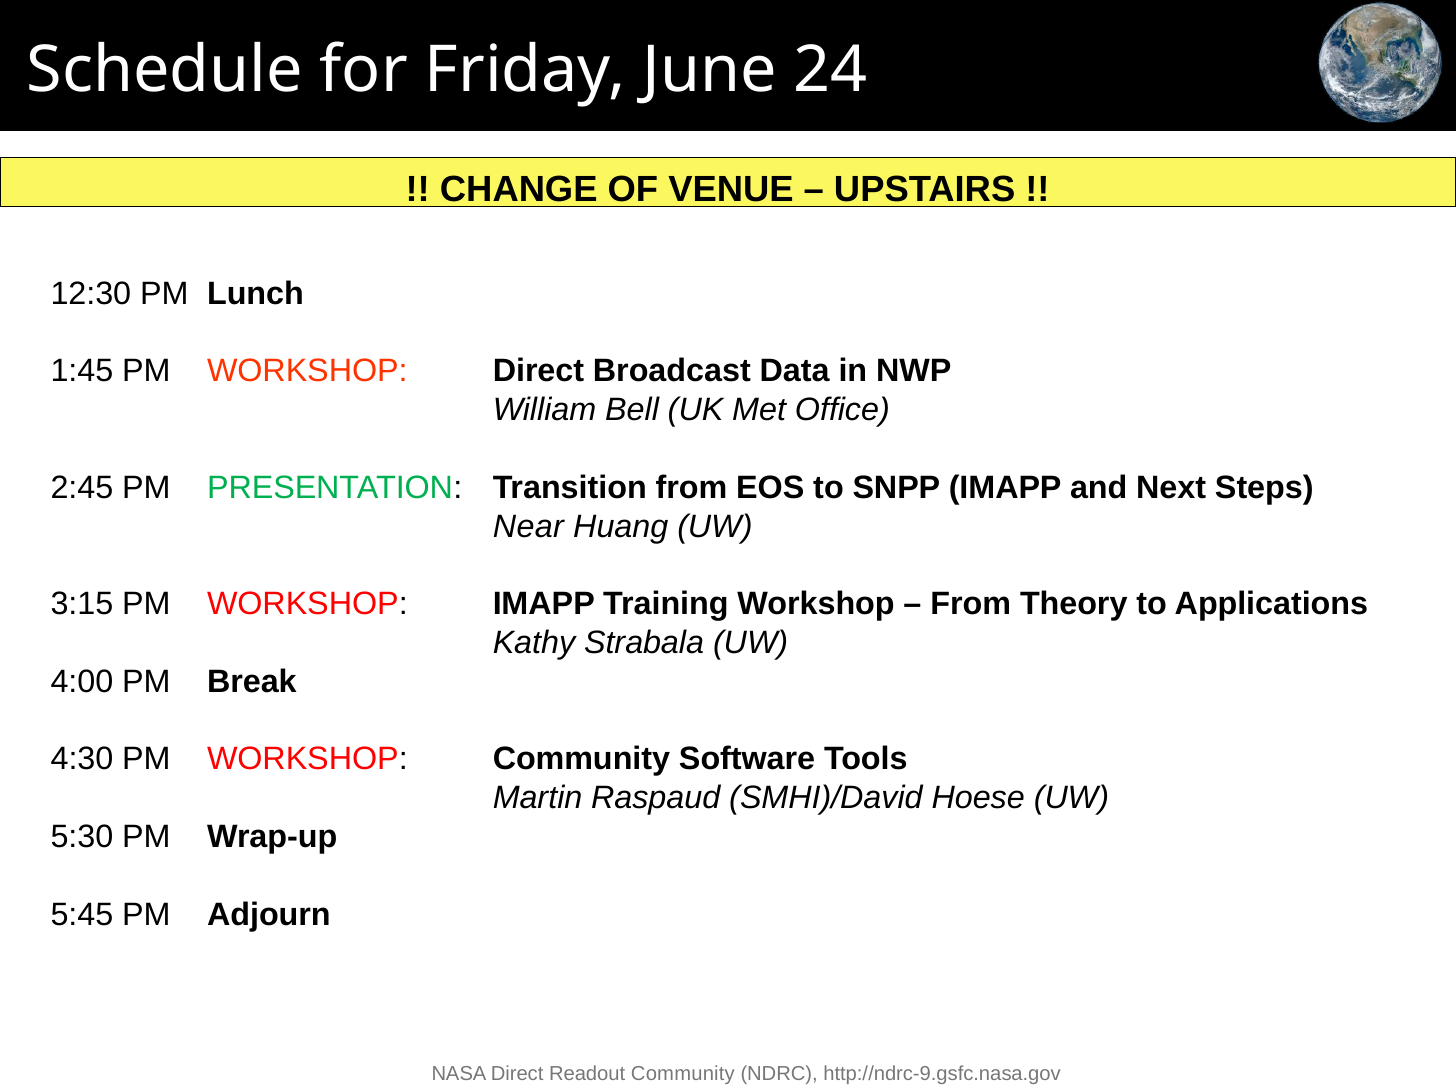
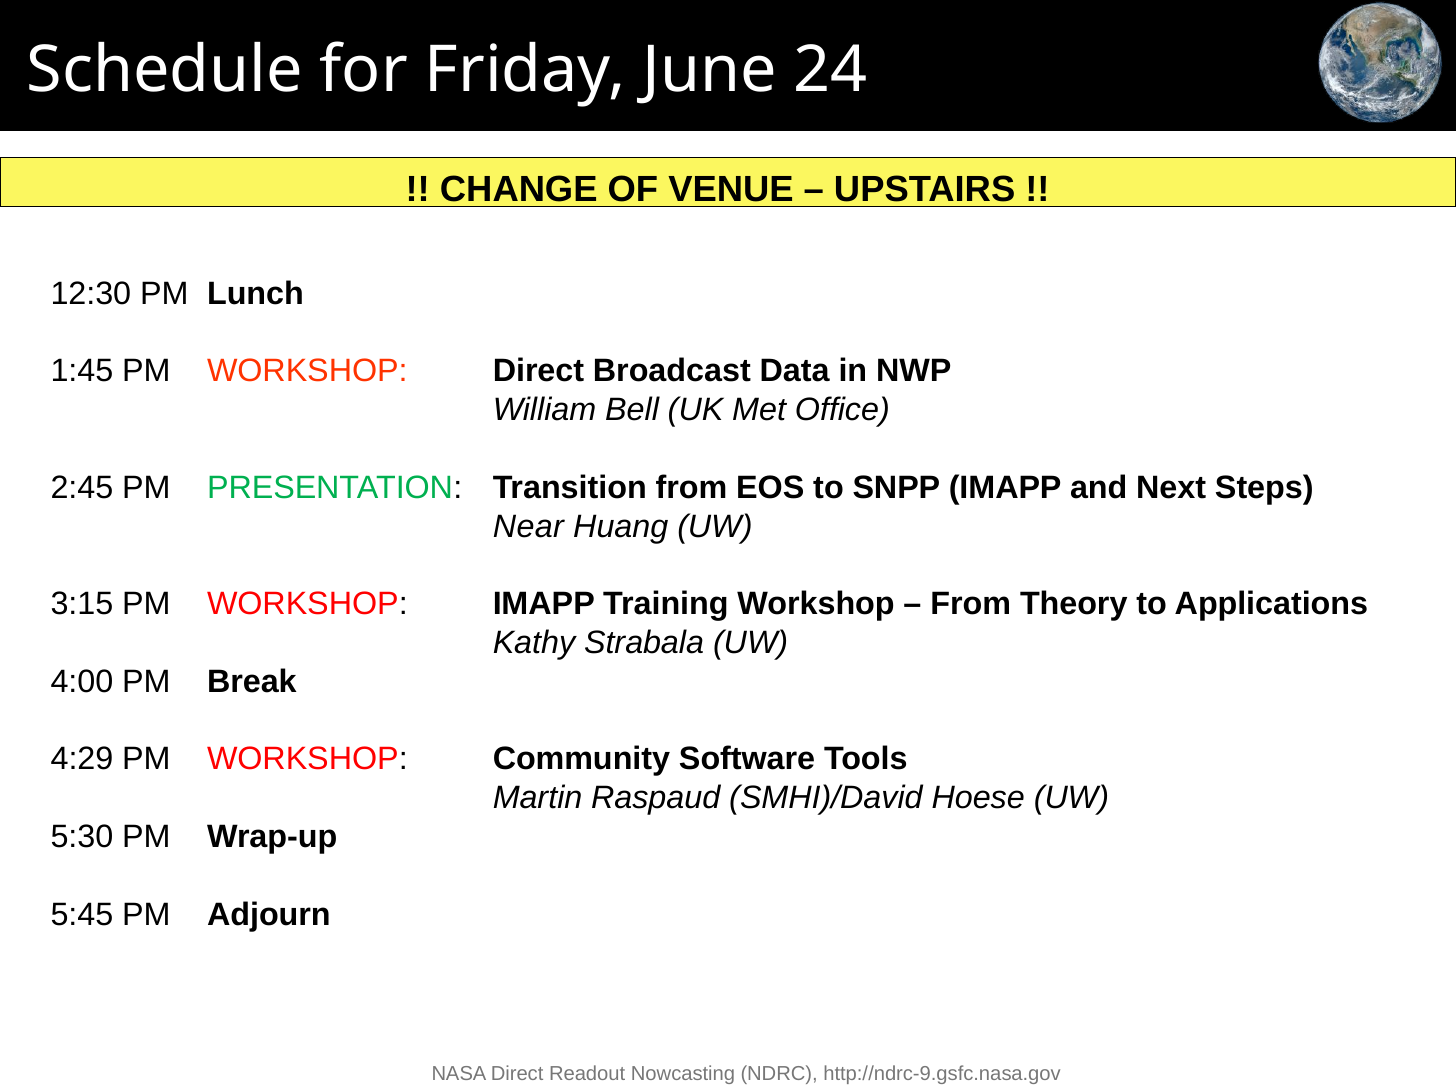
4:30: 4:30 -> 4:29 (82, 759)
Readout Community: Community -> Nowcasting (683, 1074)
